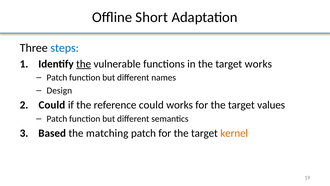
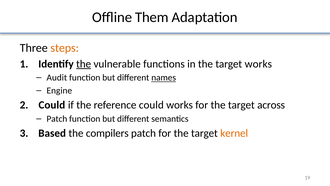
Short: Short -> Them (152, 17)
steps colour: blue -> orange (65, 48)
Patch: Patch -> Audit (57, 78)
names underline: none -> present (164, 78)
Design: Design -> Engine (59, 90)
values: values -> across (271, 105)
matching: matching -> compilers (107, 133)
